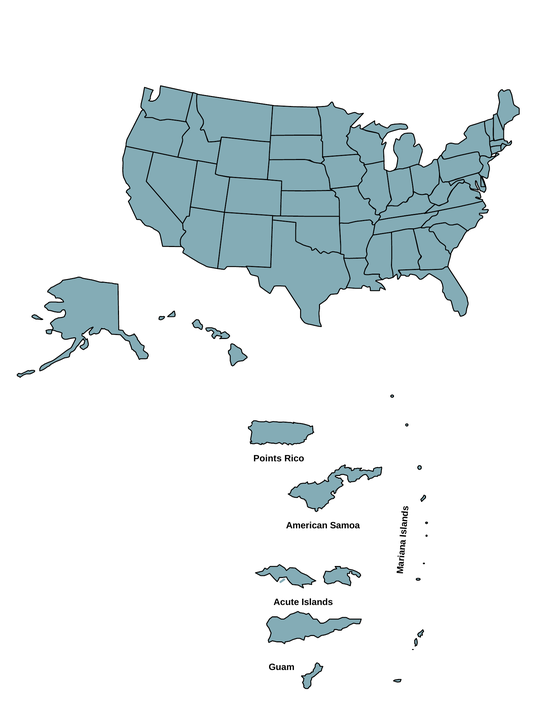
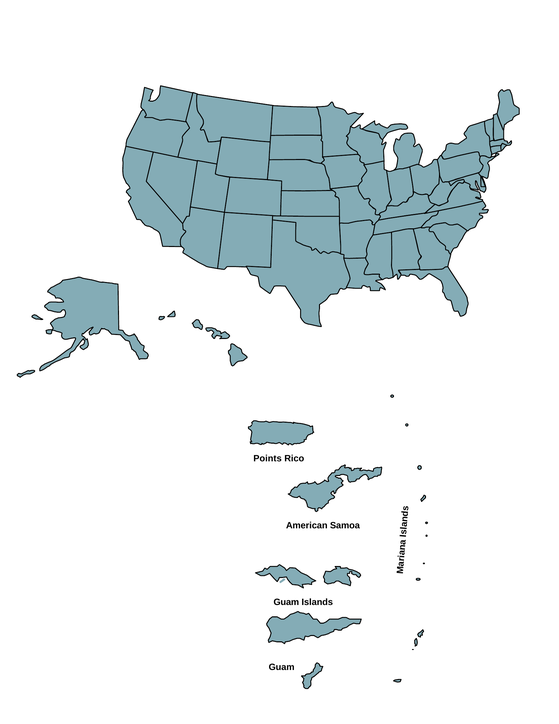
Acute: Acute -> Guam (286, 602)
